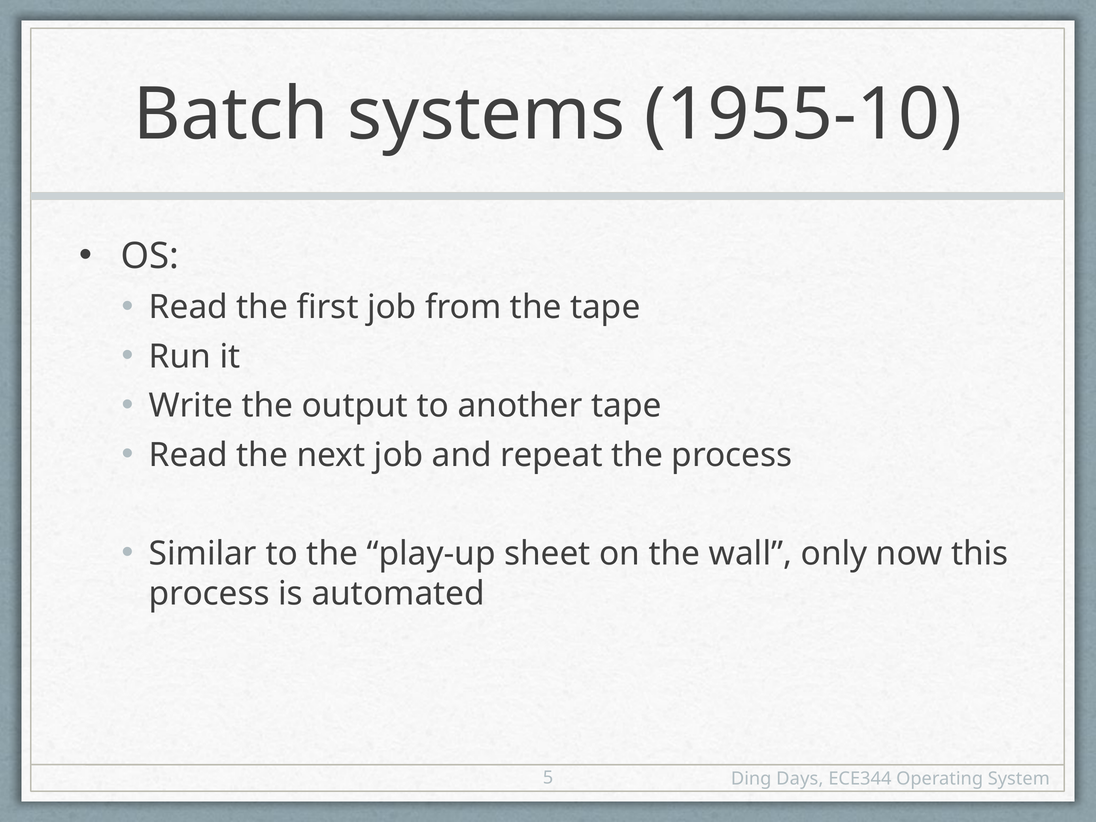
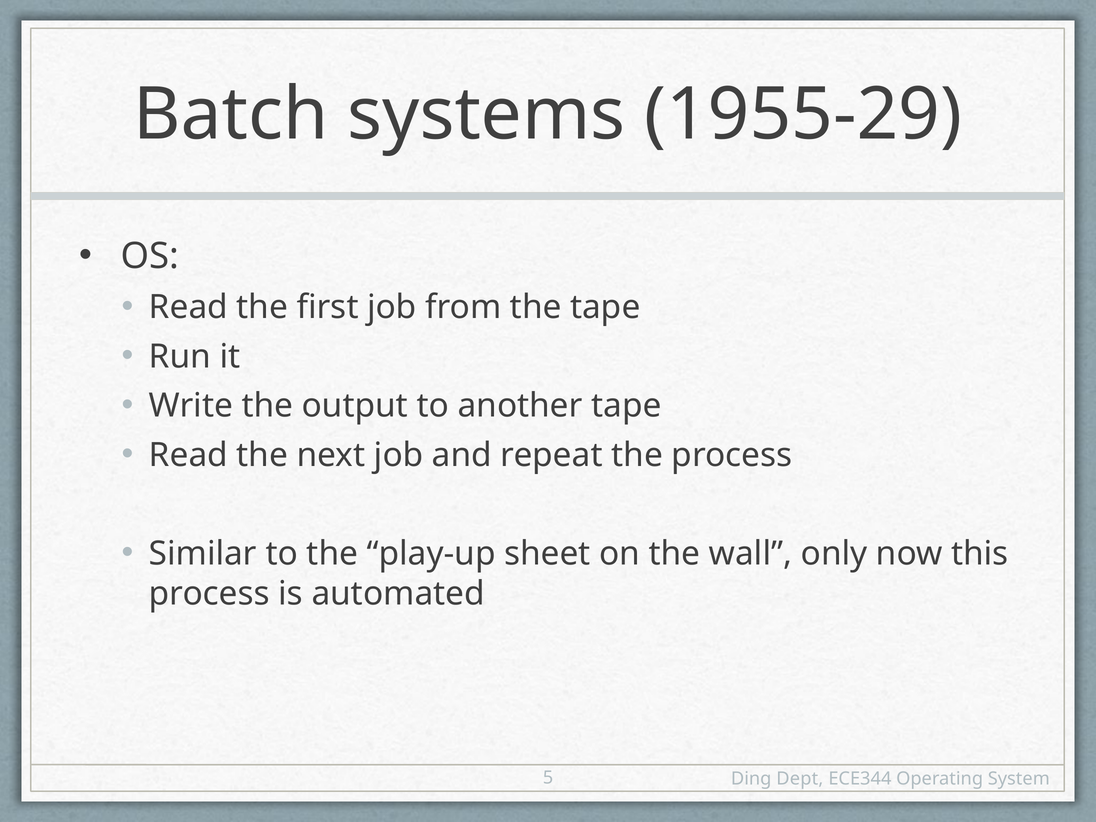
1955-10: 1955-10 -> 1955-29 (803, 115)
Days: Days -> Dept (800, 779)
